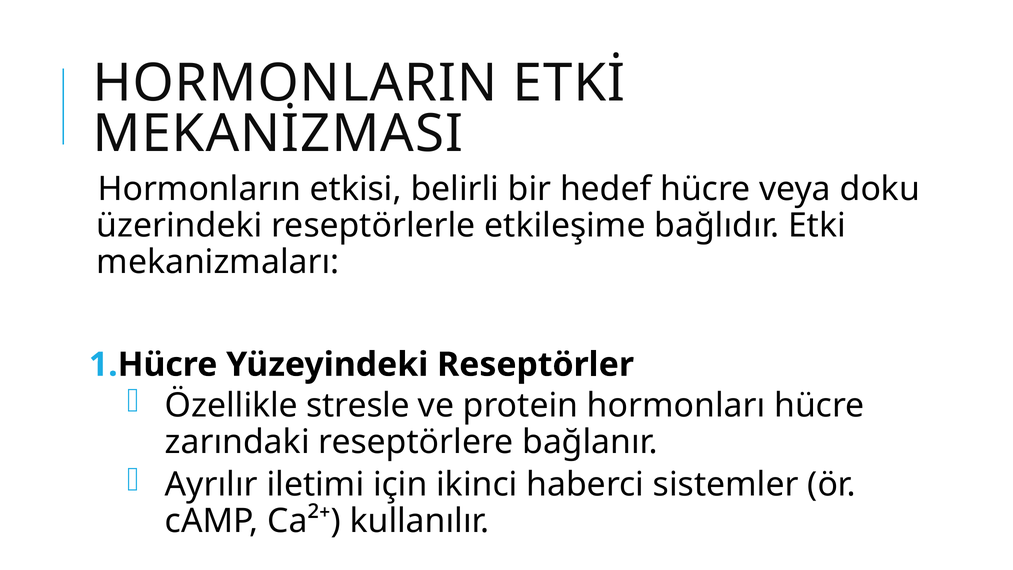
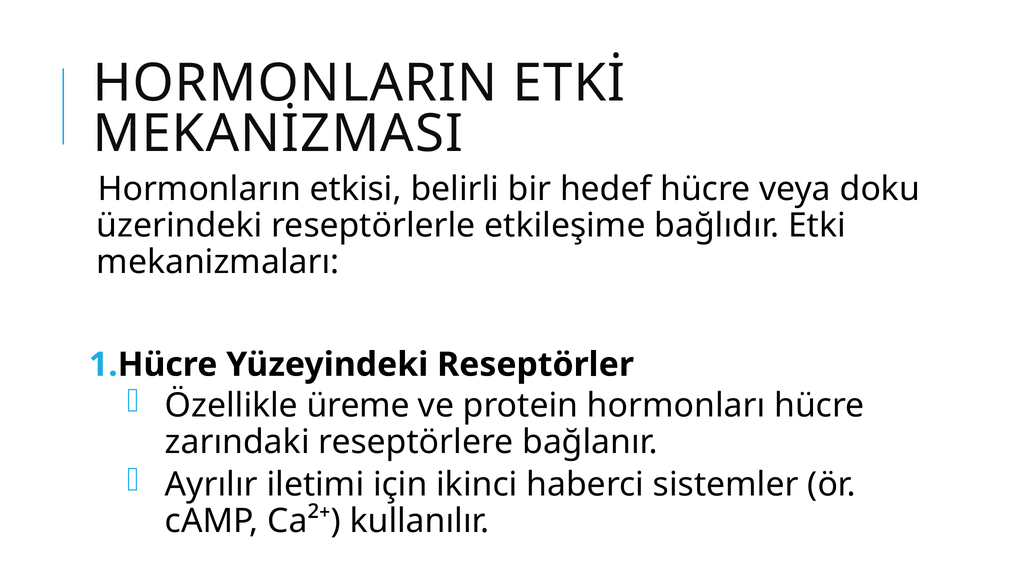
stresle: stresle -> üreme (358, 405)
